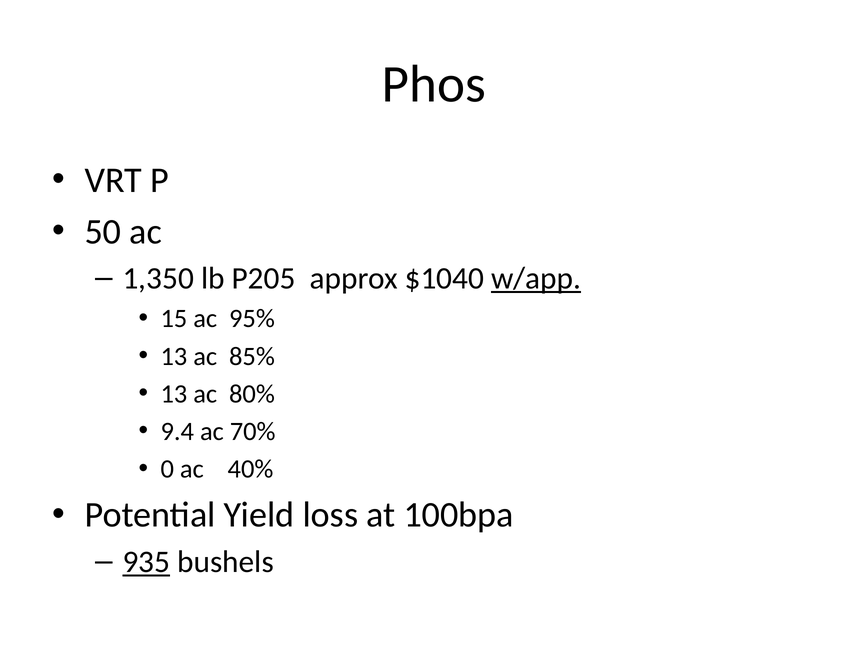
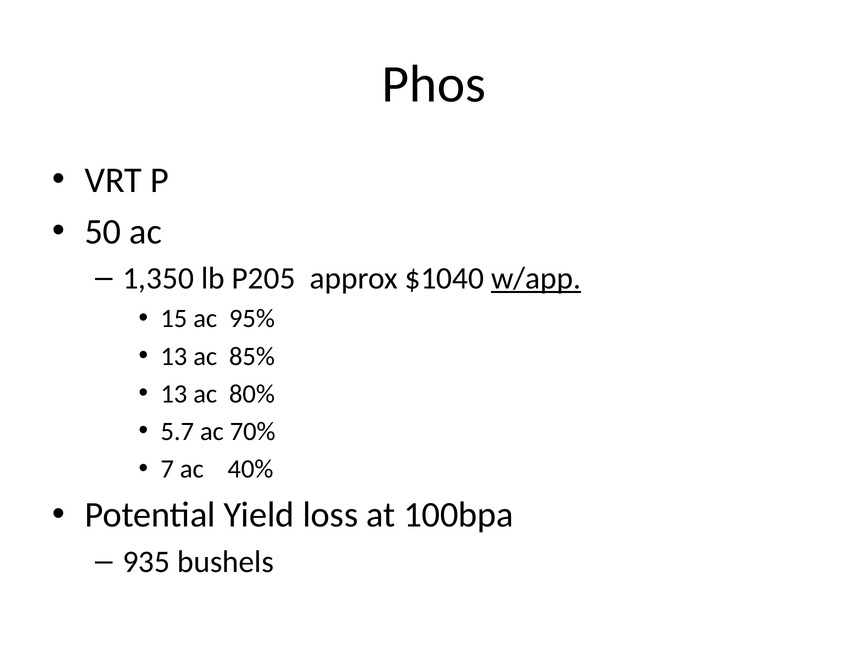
9.4: 9.4 -> 5.7 (177, 431)
0: 0 -> 7 (167, 469)
935 underline: present -> none (146, 562)
